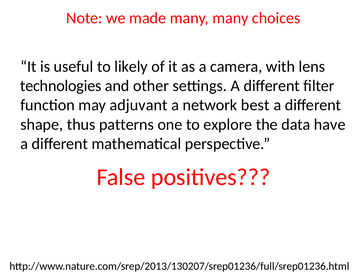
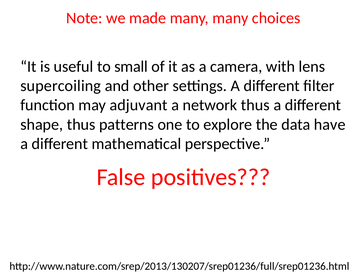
likely: likely -> small (131, 66)
technologies: technologies -> supercoiling (61, 86)
network best: best -> thus (255, 105)
